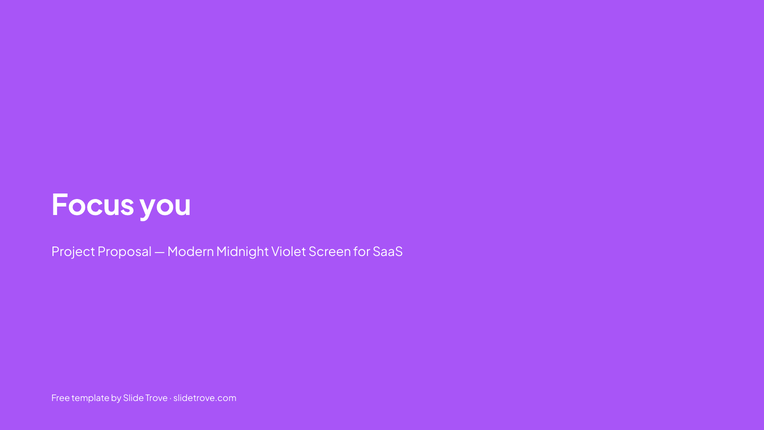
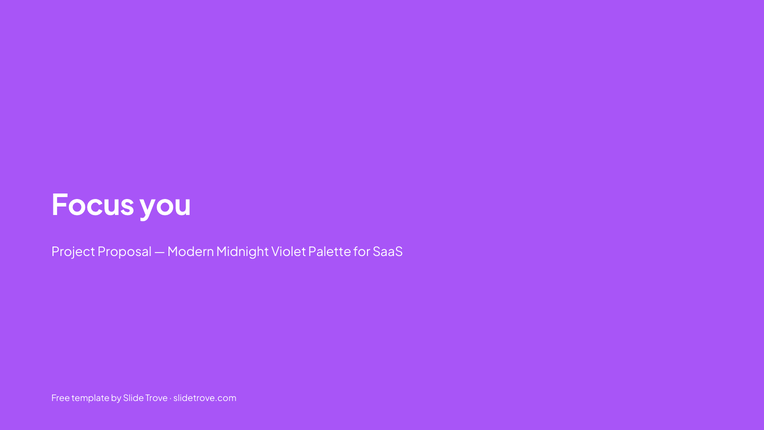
Screen: Screen -> Palette (330, 252)
